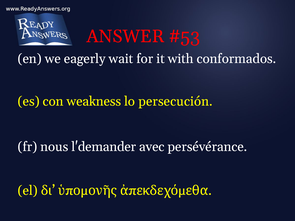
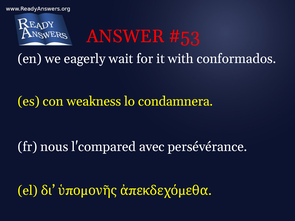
persecución: persecución -> condamnera (176, 102)
l'demander: l'demander -> l'compared (104, 147)
